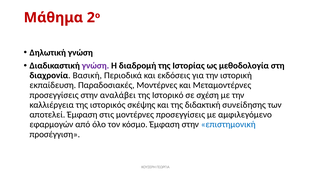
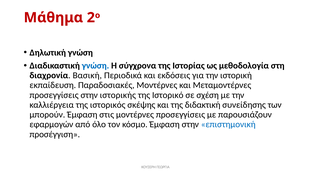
γνώση colour: purple -> blue (95, 66)
διαδρομή: διαδρομή -> σύγχρονα (138, 66)
αναλάβει: αναλάβει -> ιστορικής (118, 95)
αποτελεί: αποτελεί -> μπορούν (47, 115)
αμφιλεγόμενο: αμφιλεγόμενο -> παρουσιάζουν (245, 115)
